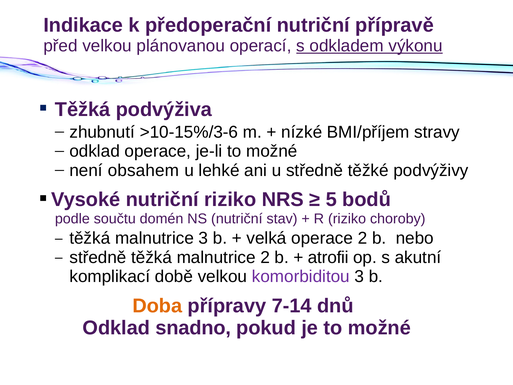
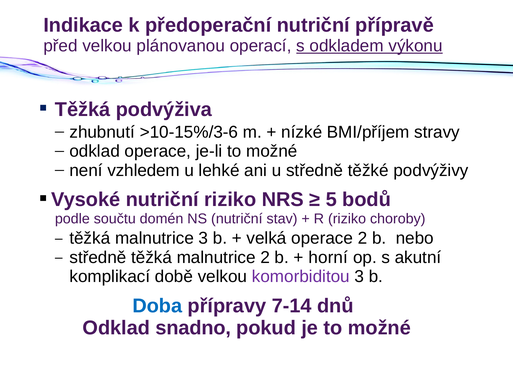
obsahem: obsahem -> vzhledem (144, 170)
atrofii: atrofii -> horní (328, 257)
Doba colour: orange -> blue (157, 306)
